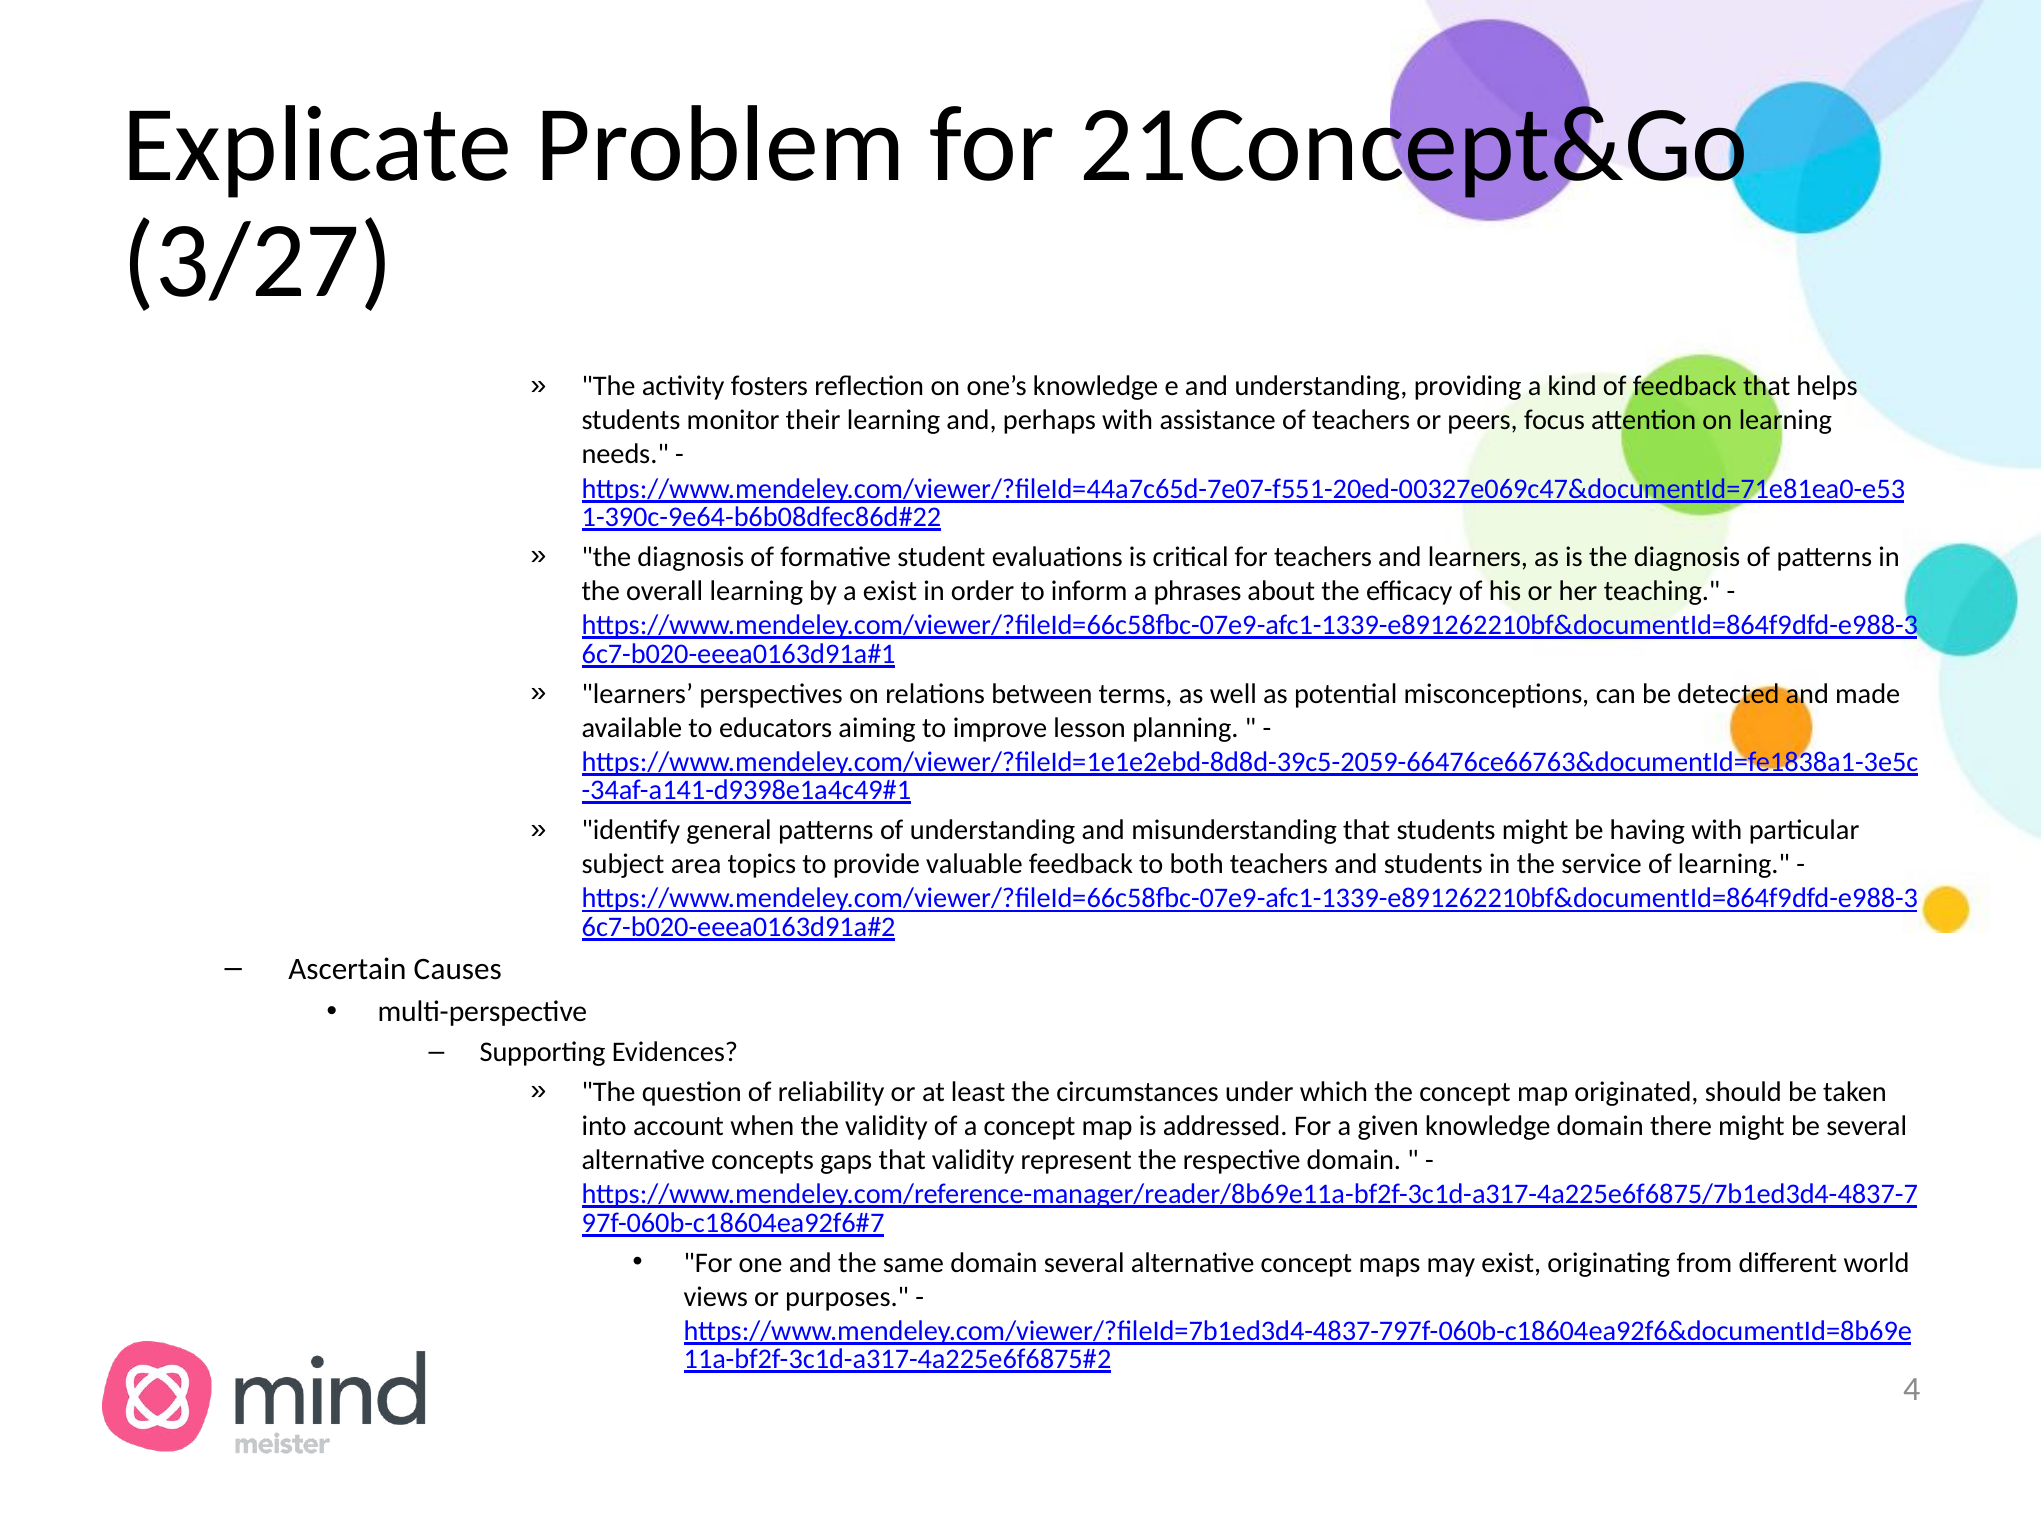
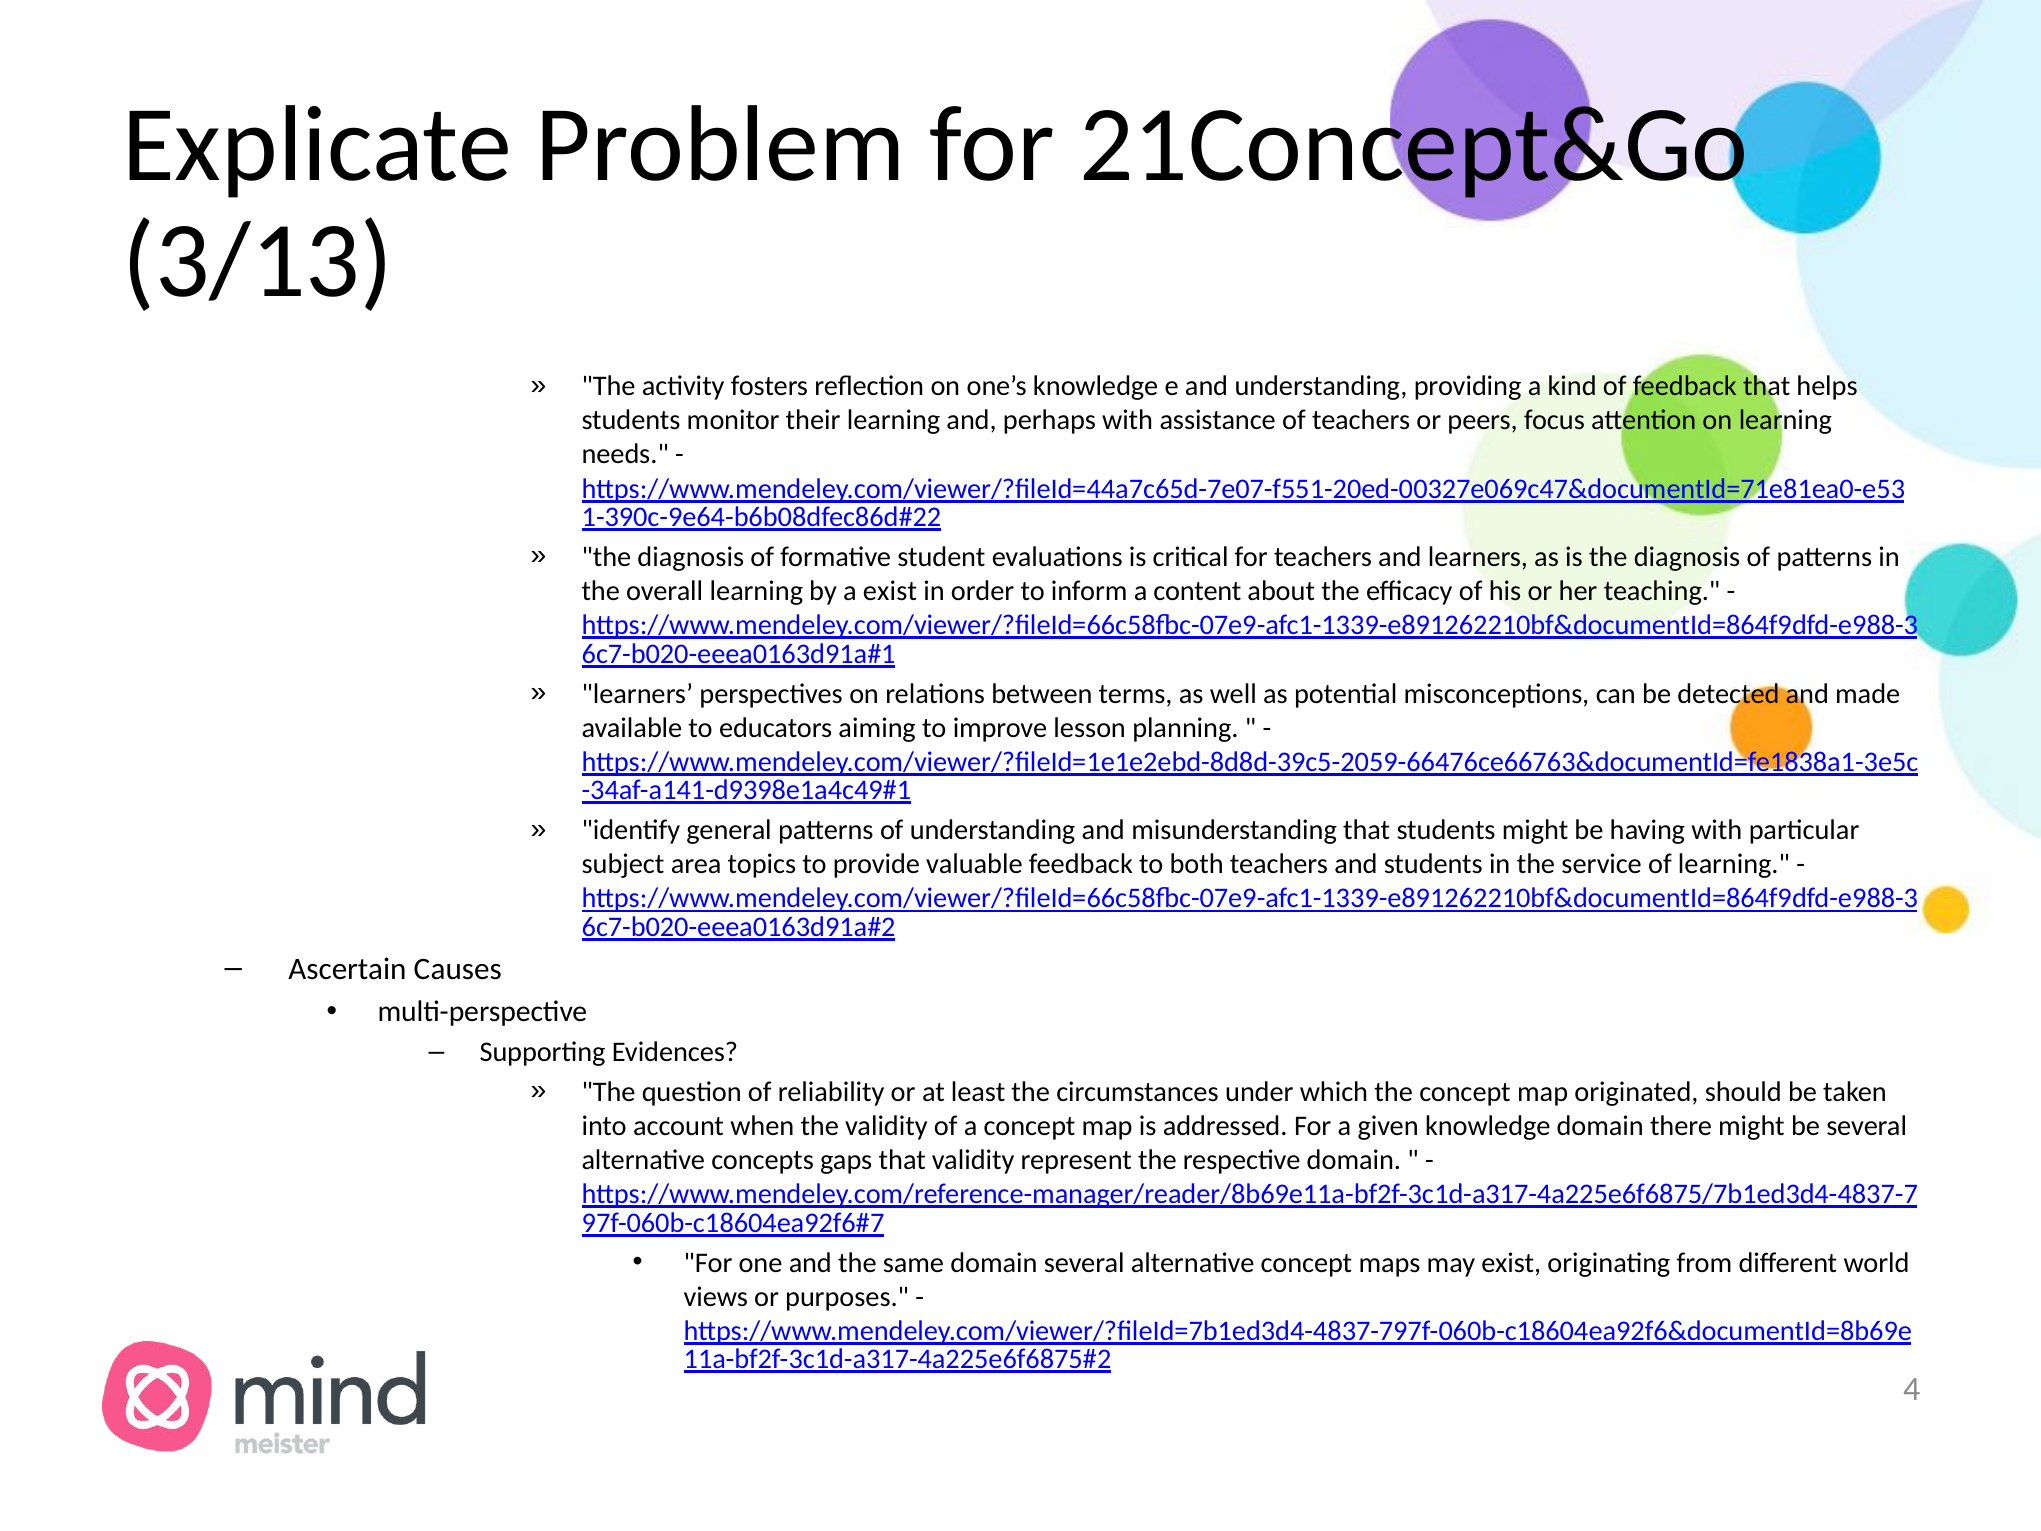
3/27: 3/27 -> 3/13 (258, 261)
phrases: phrases -> content (1197, 591)
